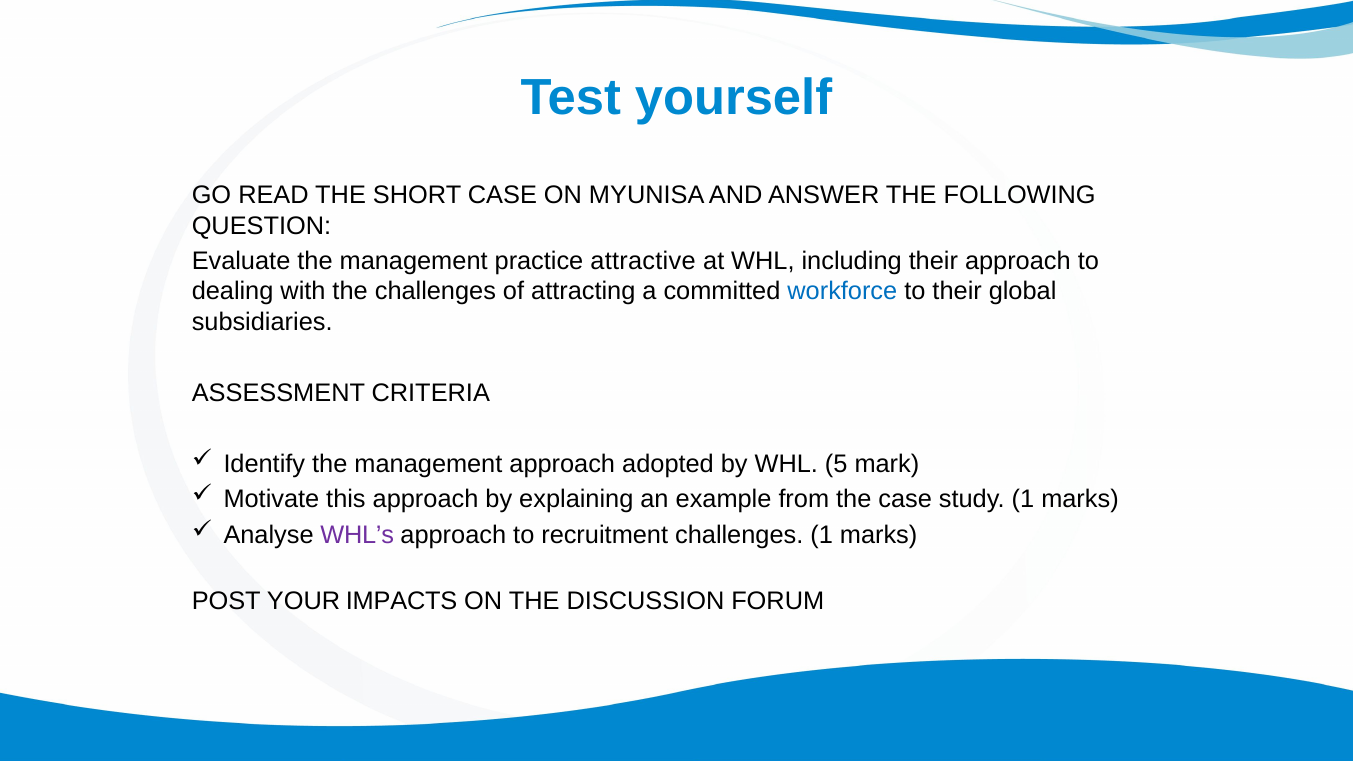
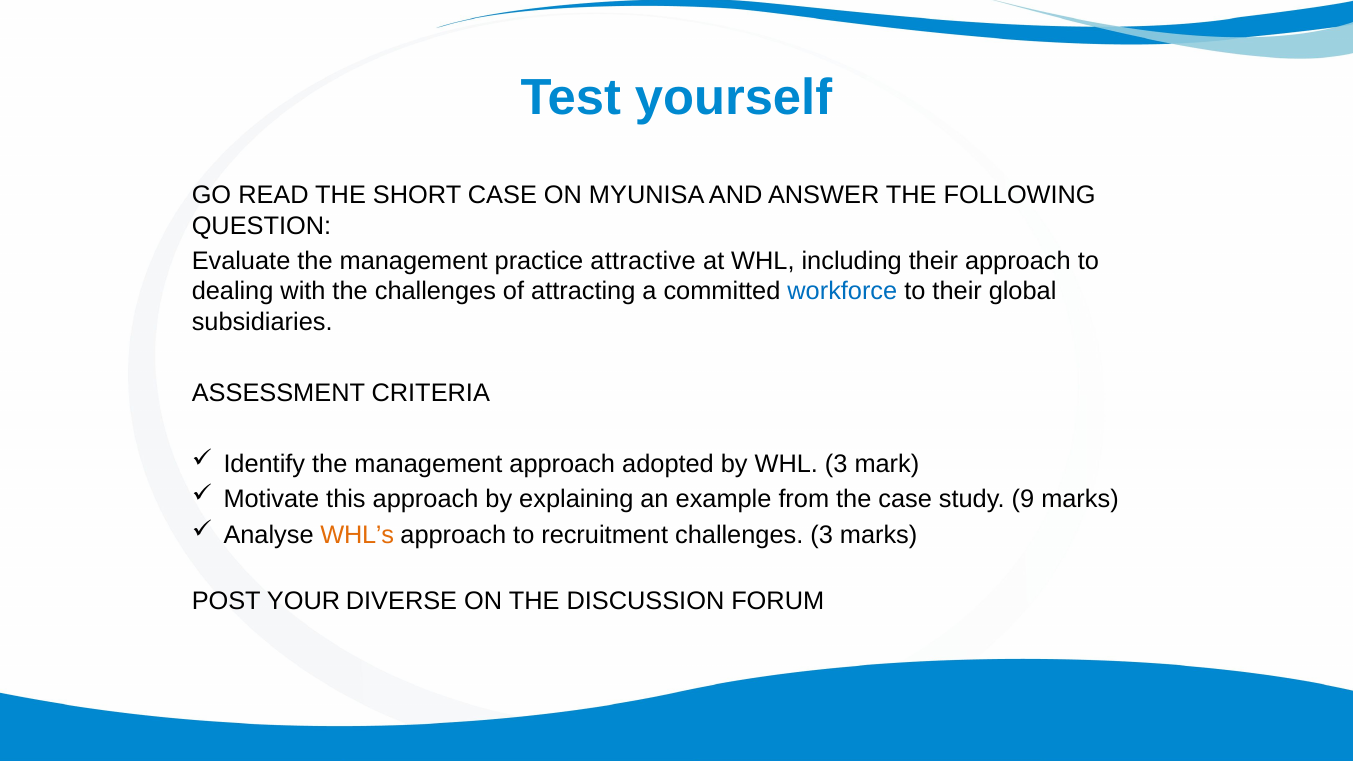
WHL 5: 5 -> 3 (836, 464)
study 1: 1 -> 9 (1023, 500)
WHL’s colour: purple -> orange (357, 535)
challenges 1: 1 -> 3 (822, 535)
IMPACTS: IMPACTS -> DIVERSE (401, 601)
